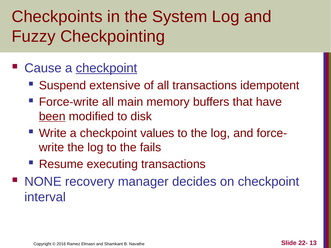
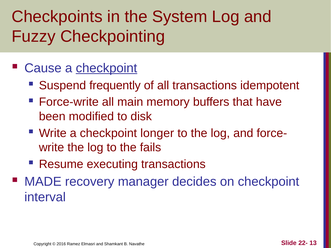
extensive: extensive -> frequently (115, 85)
been underline: present -> none (52, 116)
values: values -> longer (157, 133)
NONE: NONE -> MADE (43, 182)
